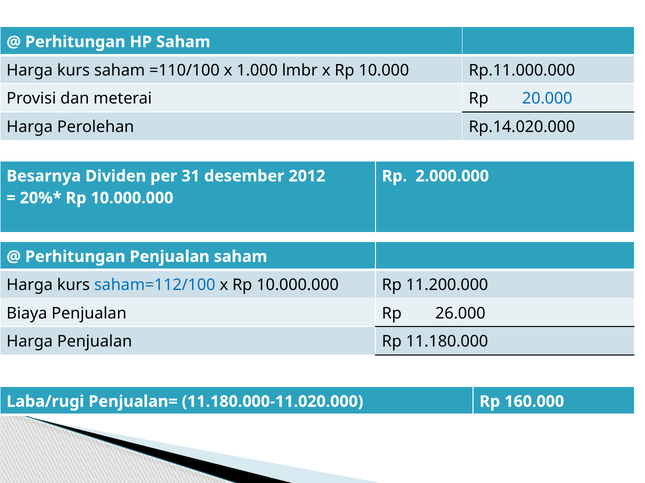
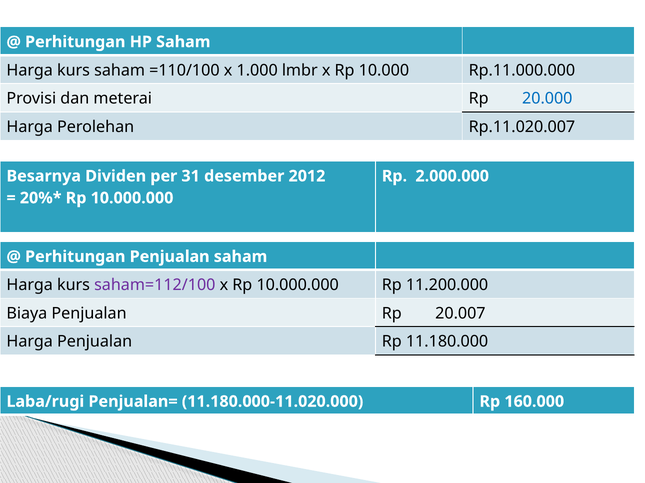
Rp.14.020.000: Rp.14.020.000 -> Rp.11.020.007 (522, 127)
saham=112/100 colour: blue -> purple (155, 285)
26.000: 26.000 -> 20.007 (460, 314)
